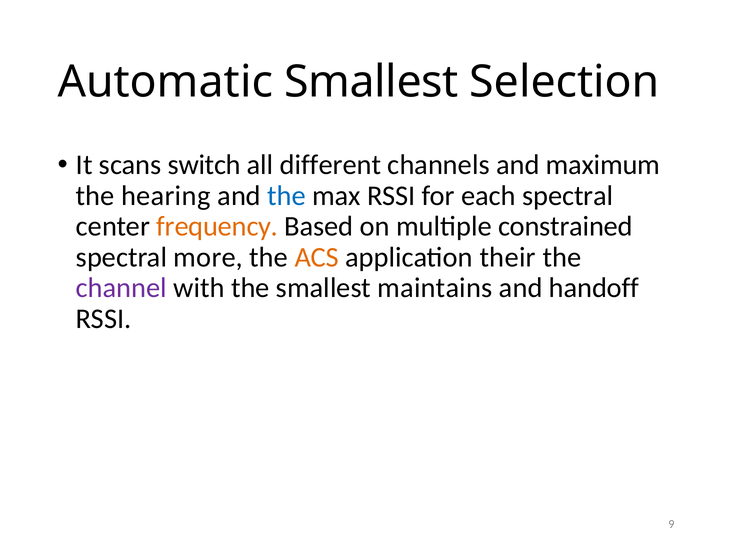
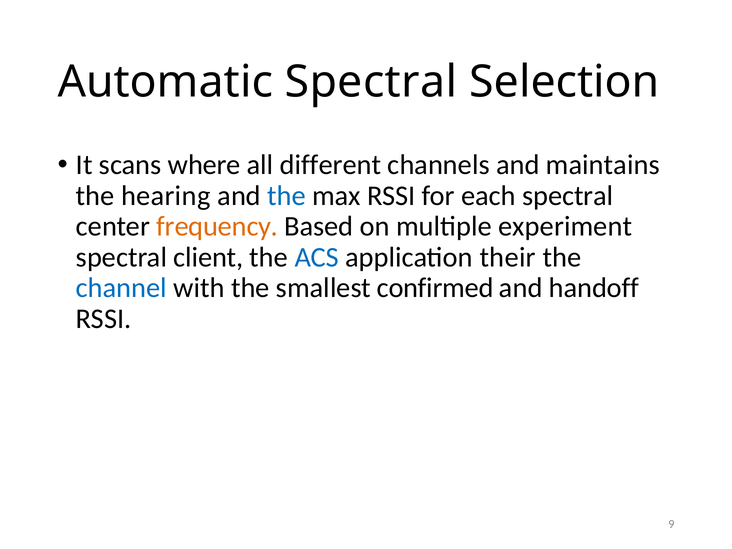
Automatic Smallest: Smallest -> Spectral (371, 82)
switch: switch -> where (204, 165)
maximum: maximum -> maintains (603, 165)
constrained: constrained -> experiment (565, 227)
more: more -> client (208, 257)
ACS colour: orange -> blue (317, 257)
channel colour: purple -> blue (121, 288)
maintains: maintains -> confirmed (435, 288)
